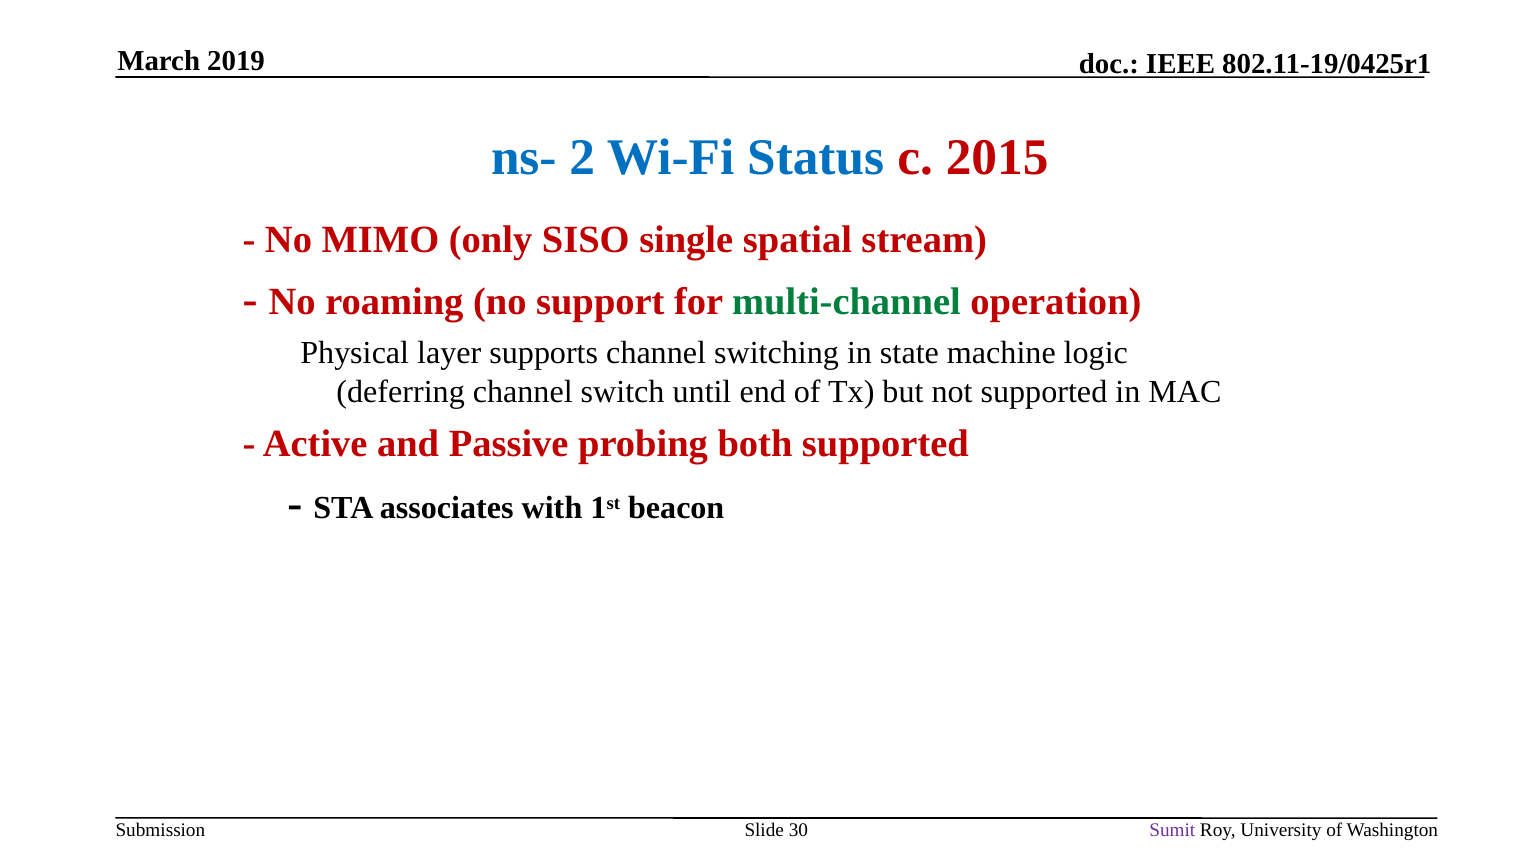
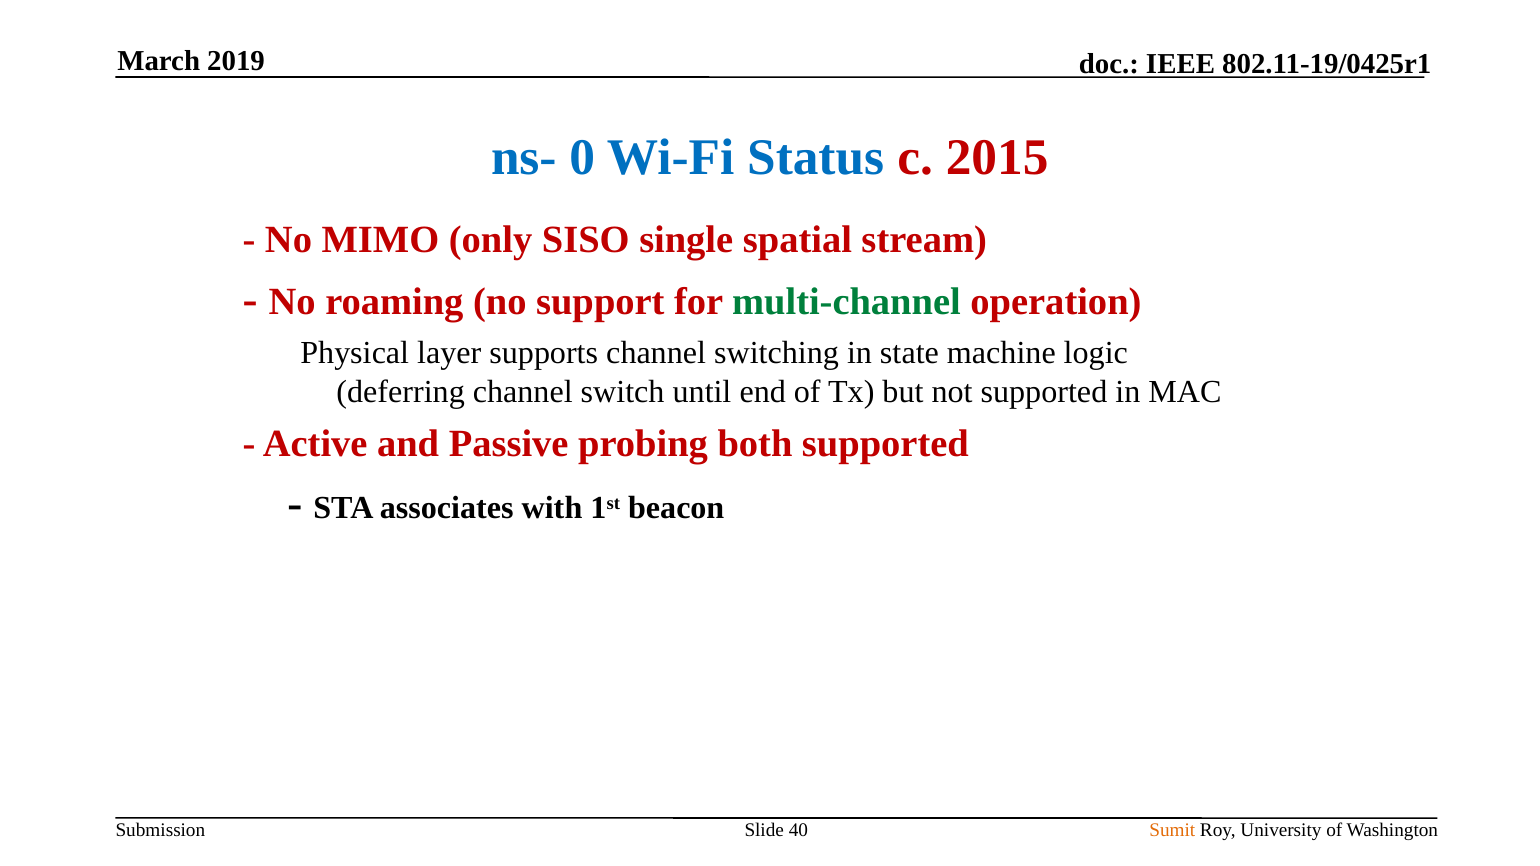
2: 2 -> 0 (582, 157)
30: 30 -> 40 (798, 831)
Sumit colour: purple -> orange (1172, 831)
